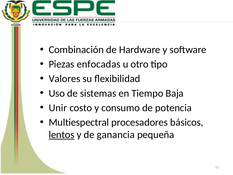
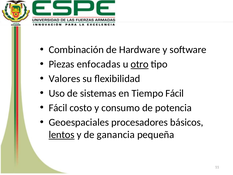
otro underline: none -> present (140, 64)
Tiempo Baja: Baja -> Fácil (175, 93)
Unir: Unir -> Fácil (58, 108)
Multiespectral: Multiespectral -> Geoespaciales (79, 122)
